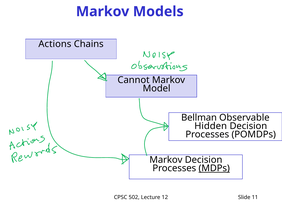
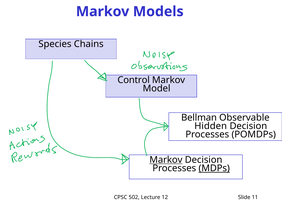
Actions: Actions -> Species (55, 44)
Cannot: Cannot -> Control (134, 80)
Markov underline: none -> present (166, 160)
